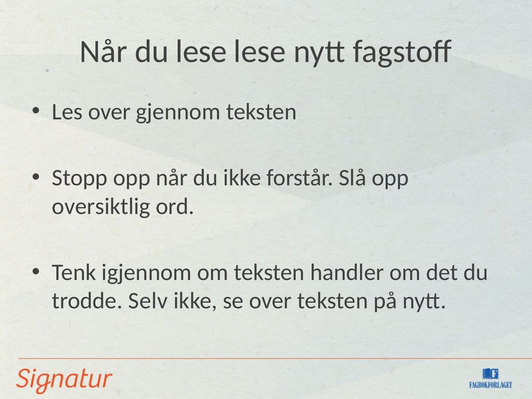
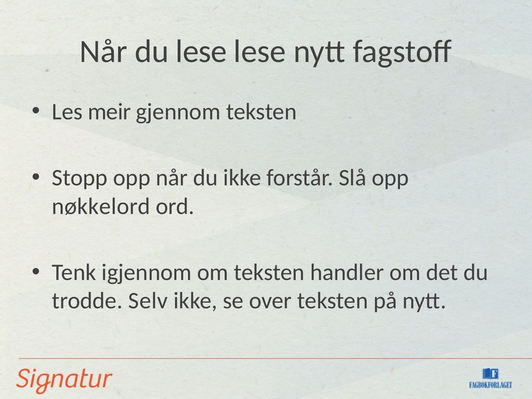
Les over: over -> meir (109, 112)
oversiktlig: oversiktlig -> nøkkelord (101, 206)
